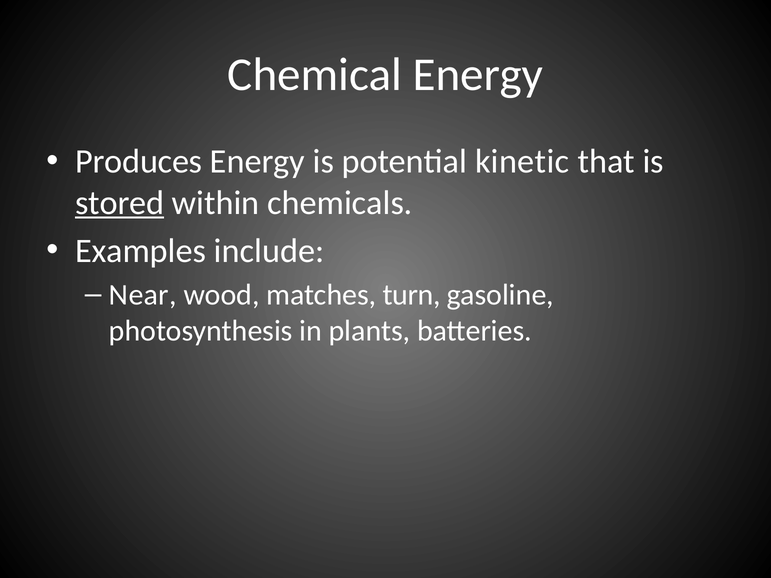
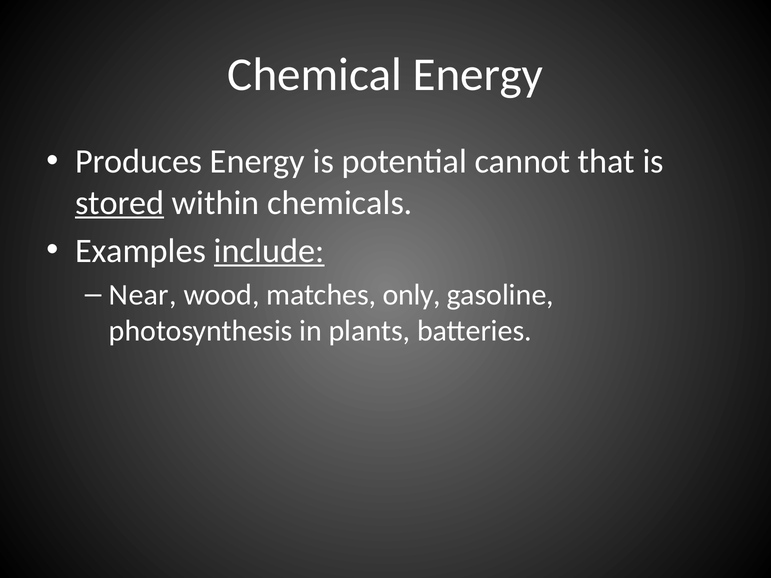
kinetic: kinetic -> cannot (522, 162)
include underline: none -> present (269, 251)
turn: turn -> only (412, 295)
